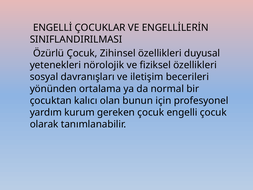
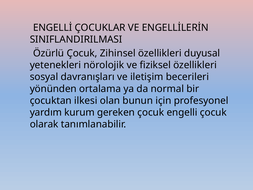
kalıcı: kalıcı -> ilkesi (86, 100)
